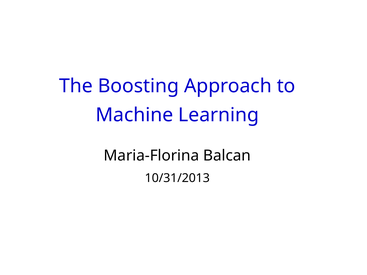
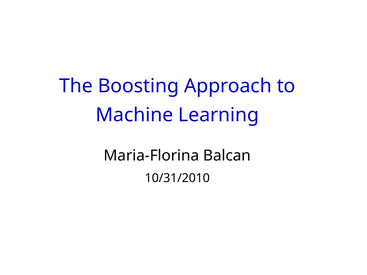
10/31/2013: 10/31/2013 -> 10/31/2010 (177, 178)
